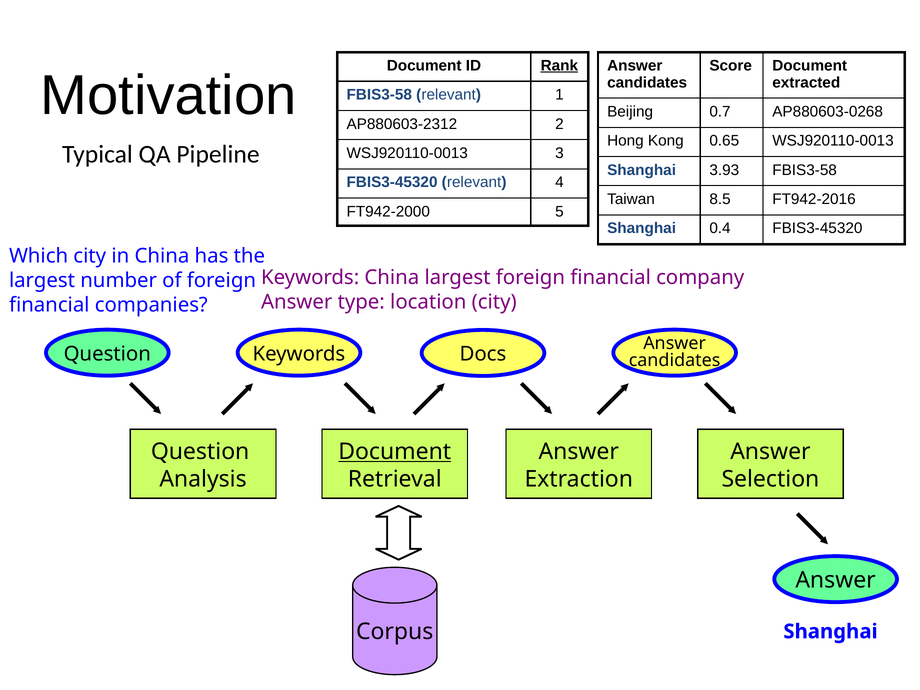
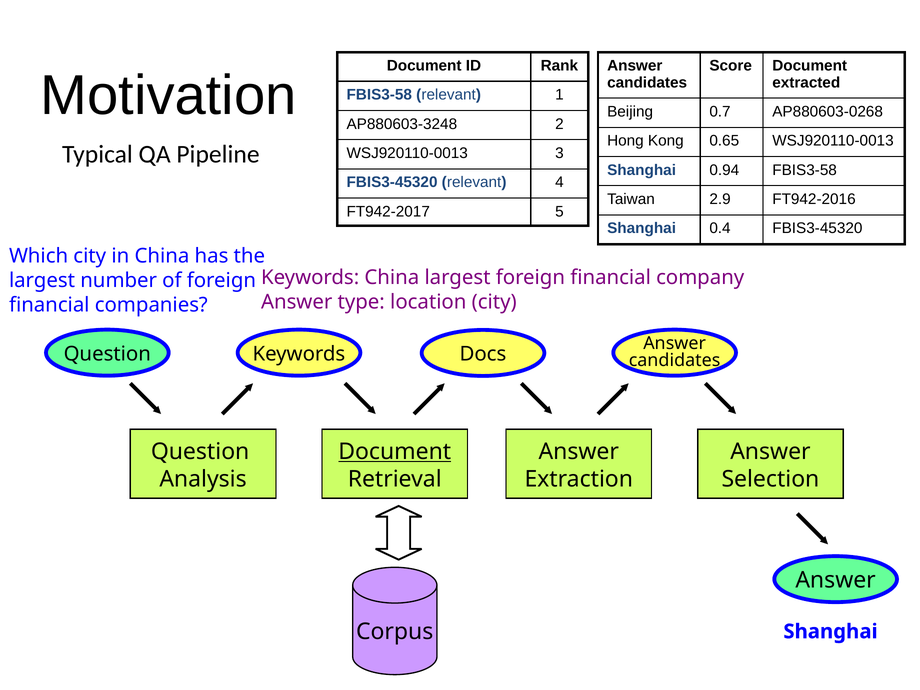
Rank underline: present -> none (559, 66)
AP880603-2312: AP880603-2312 -> AP880603-3248 (402, 124)
3.93: 3.93 -> 0.94 (724, 170)
8.5: 8.5 -> 2.9 (720, 199)
FT942-2000: FT942-2000 -> FT942-2017 (388, 212)
